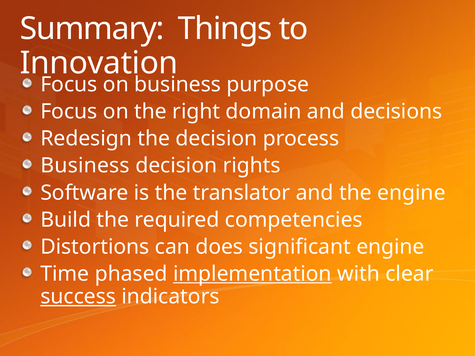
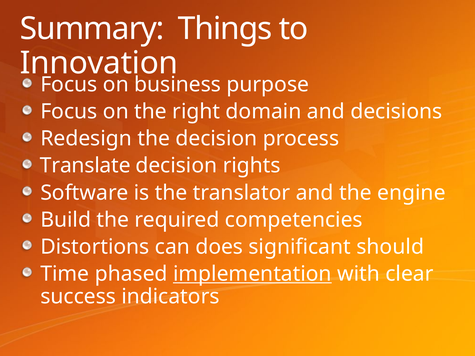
Business: Business -> Translate (85, 166)
significant engine: engine -> should (390, 247)
success underline: present -> none (78, 297)
